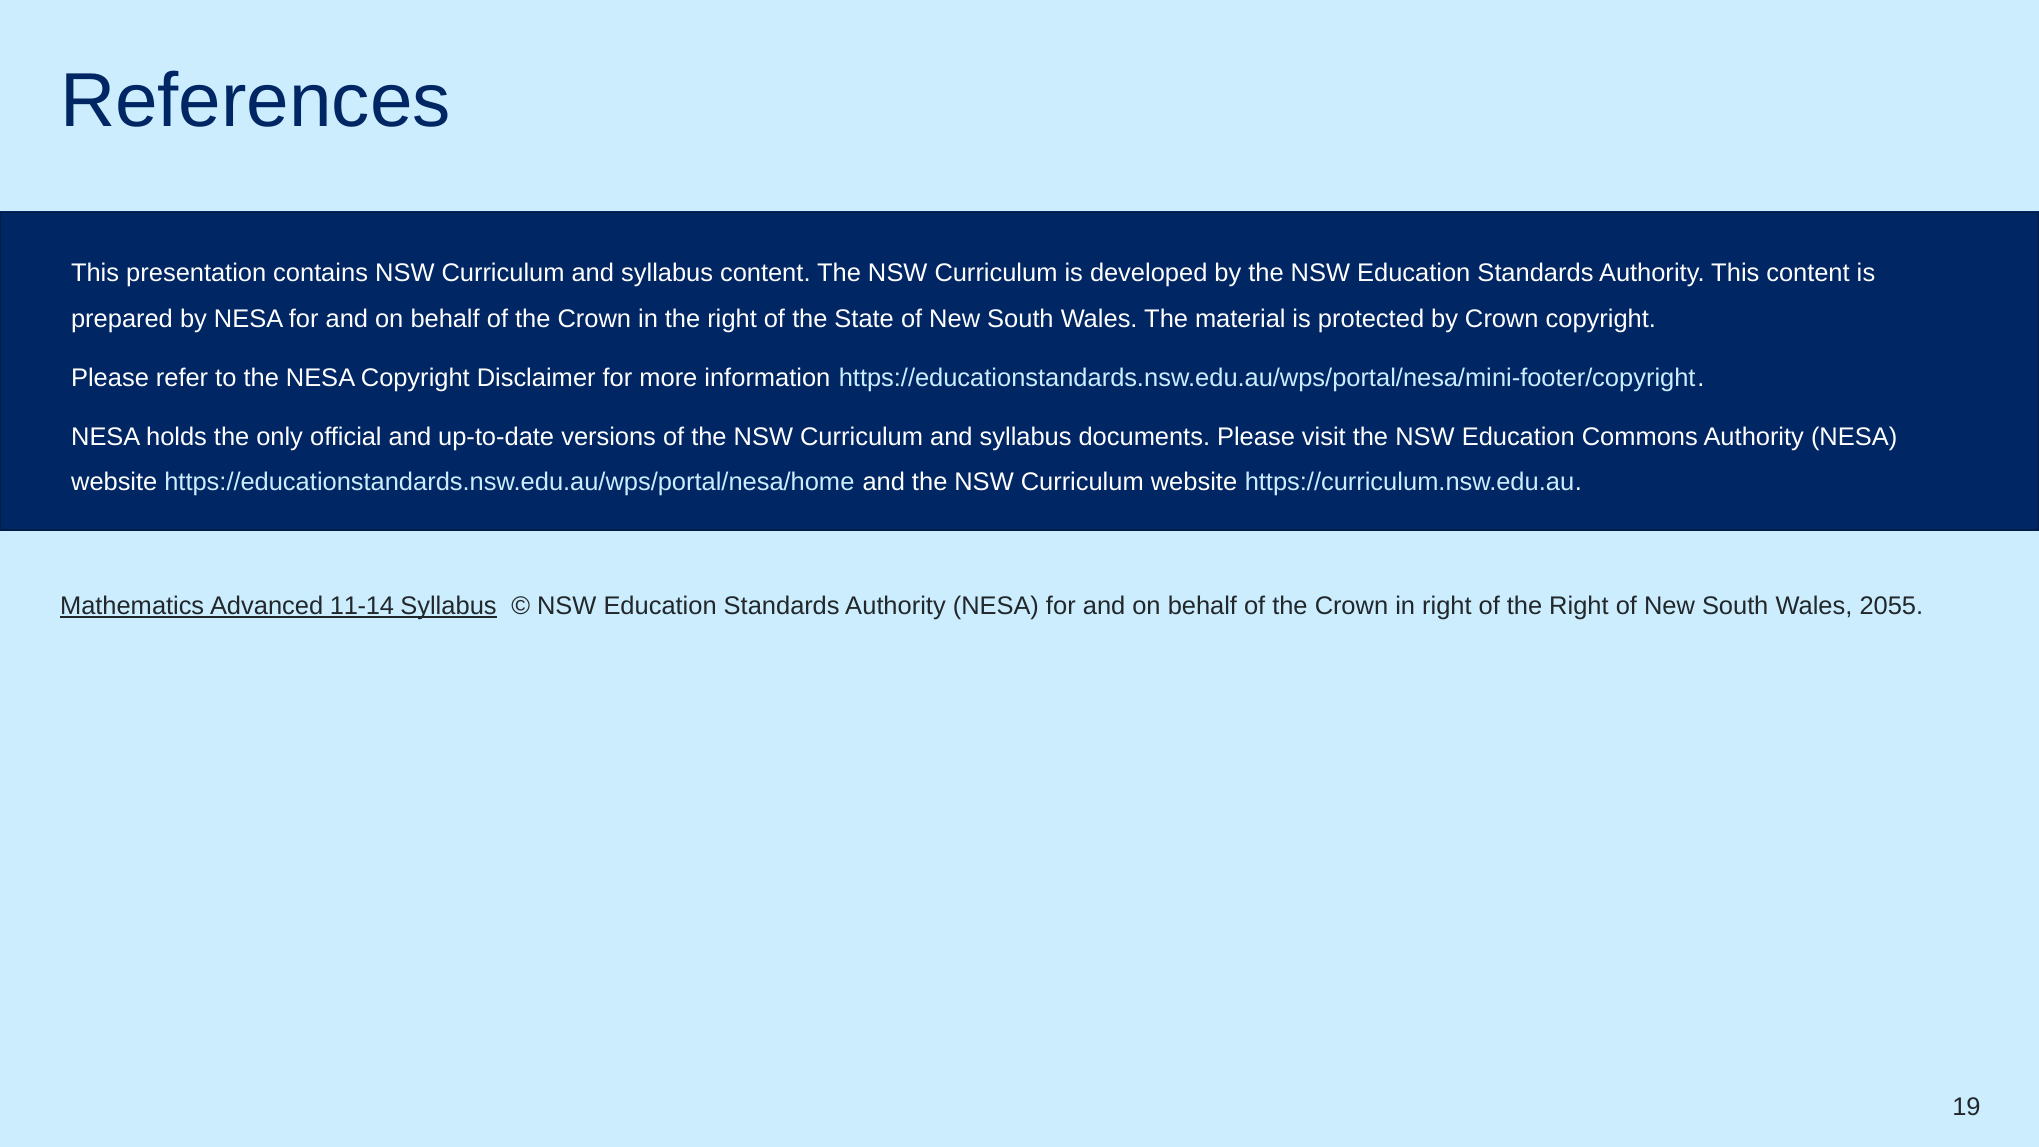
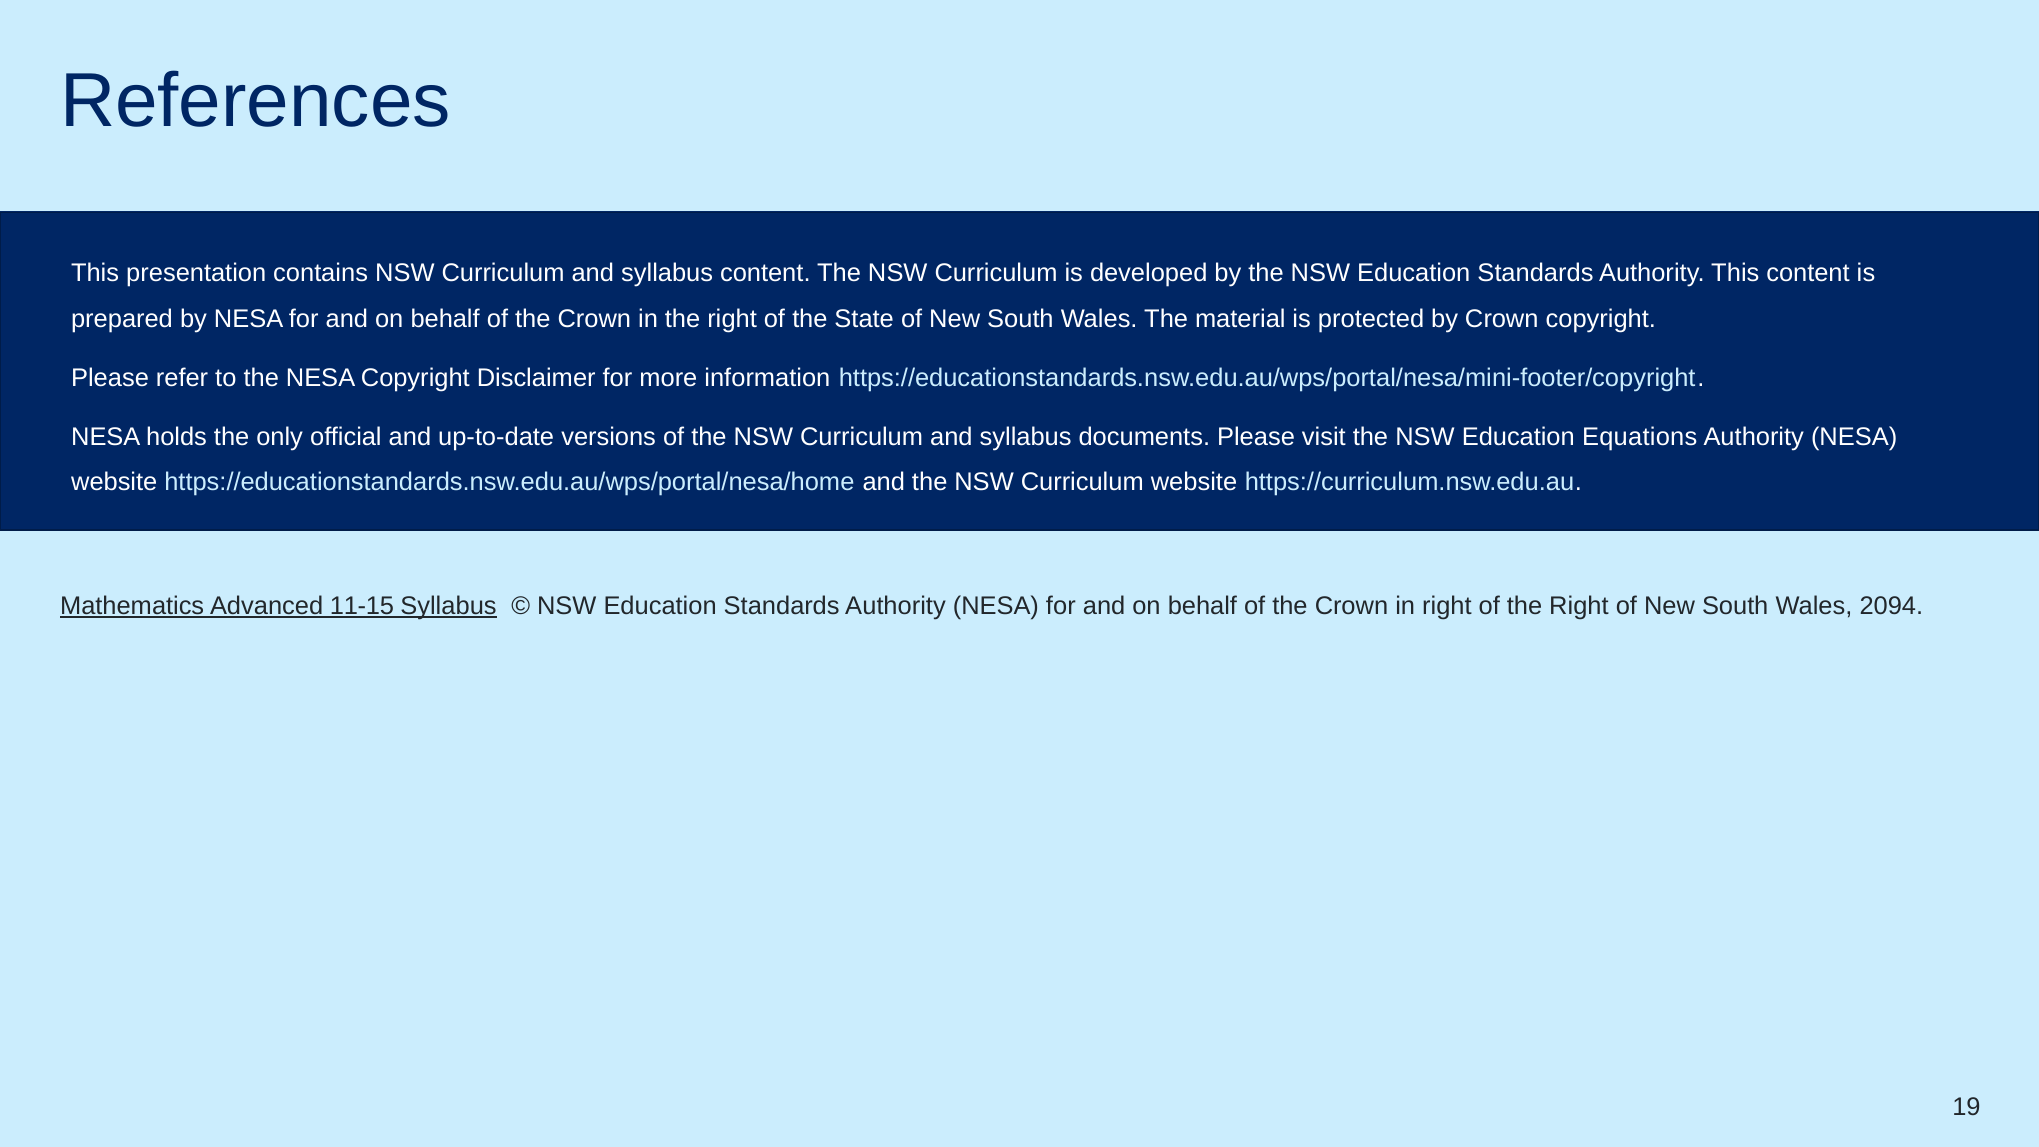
Commons: Commons -> Equations (1640, 437)
11-14: 11-14 -> 11-15 (362, 606)
2055: 2055 -> 2094 (1891, 606)
